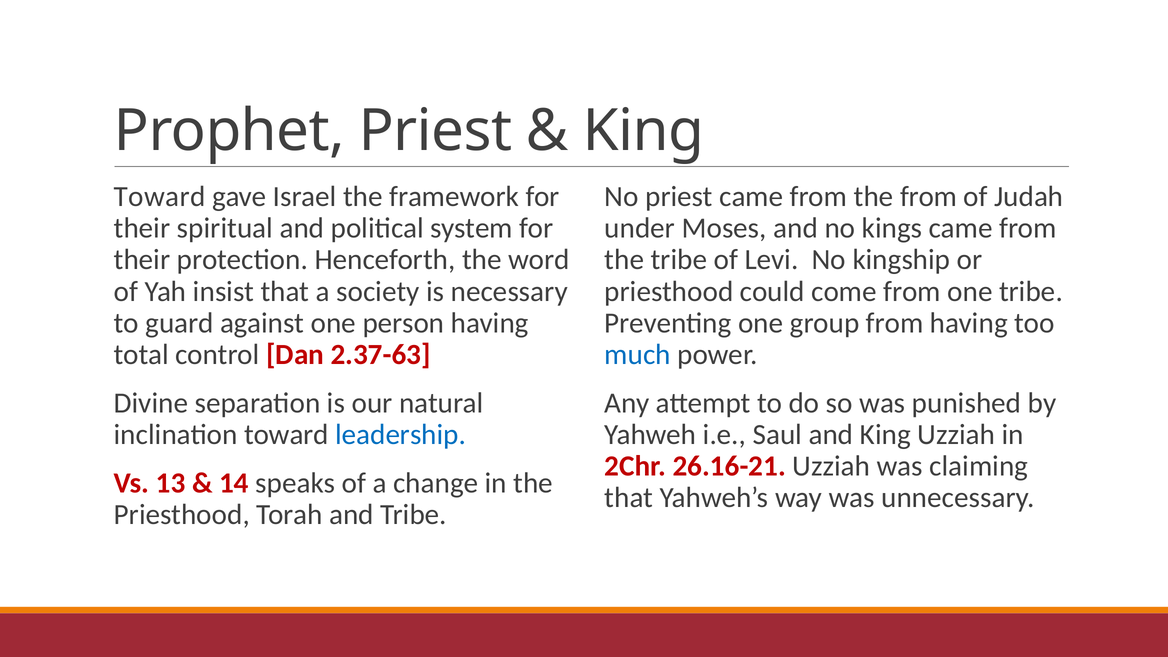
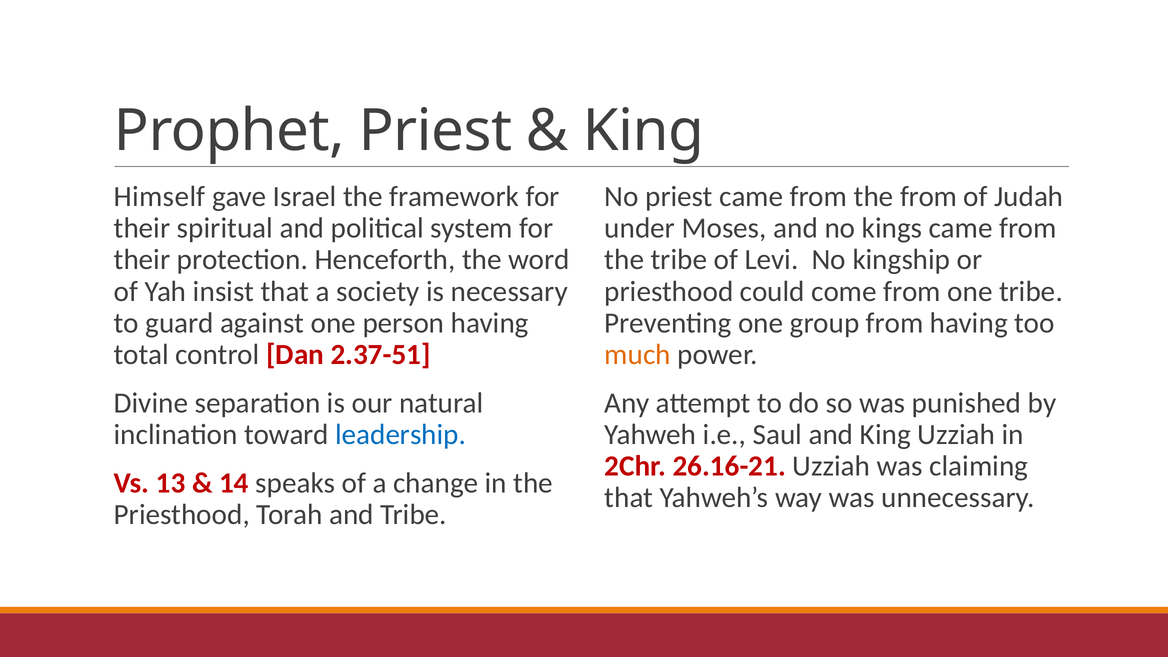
Toward: Toward -> Himself (160, 197)
2.37-63: 2.37-63 -> 2.37-51 (381, 354)
much colour: blue -> orange (638, 354)
